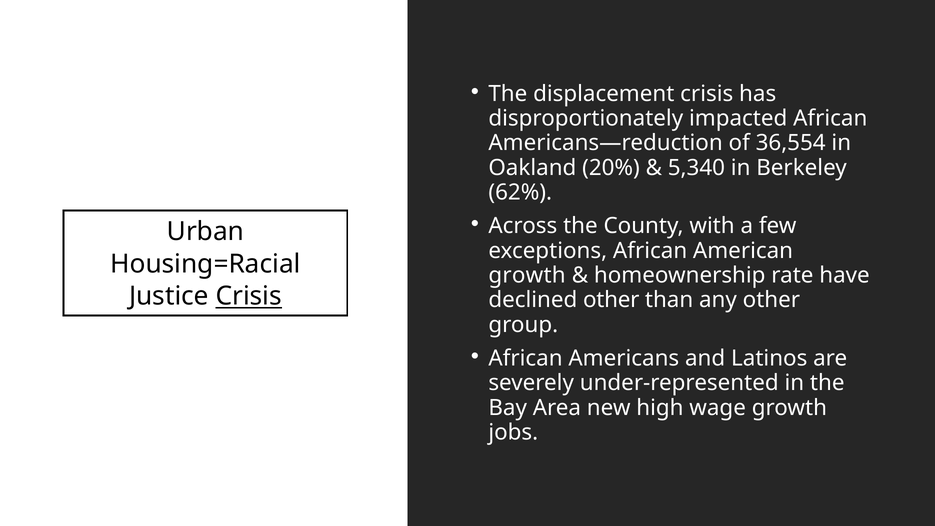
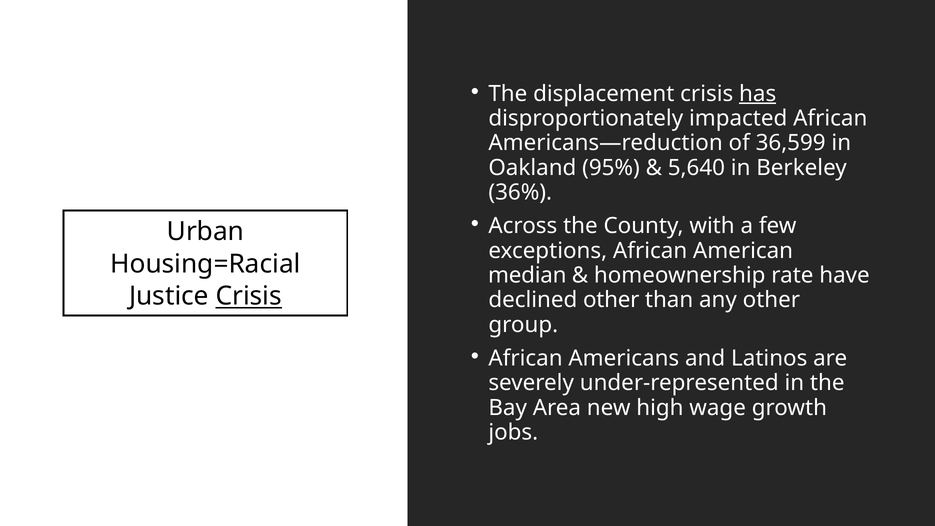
has underline: none -> present (758, 94)
36,554: 36,554 -> 36,599 (791, 143)
20%: 20% -> 95% (611, 168)
5,340: 5,340 -> 5,640 (696, 168)
62%: 62% -> 36% (520, 192)
growth: growth -> median (527, 275)
